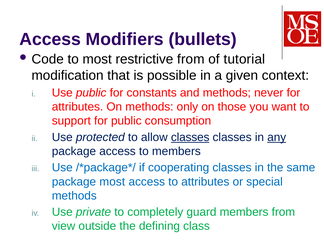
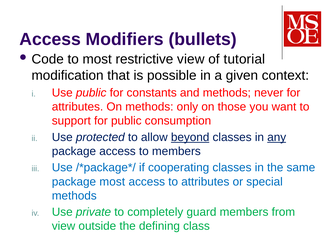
restrictive from: from -> view (191, 59)
allow classes: classes -> beyond (190, 137)
